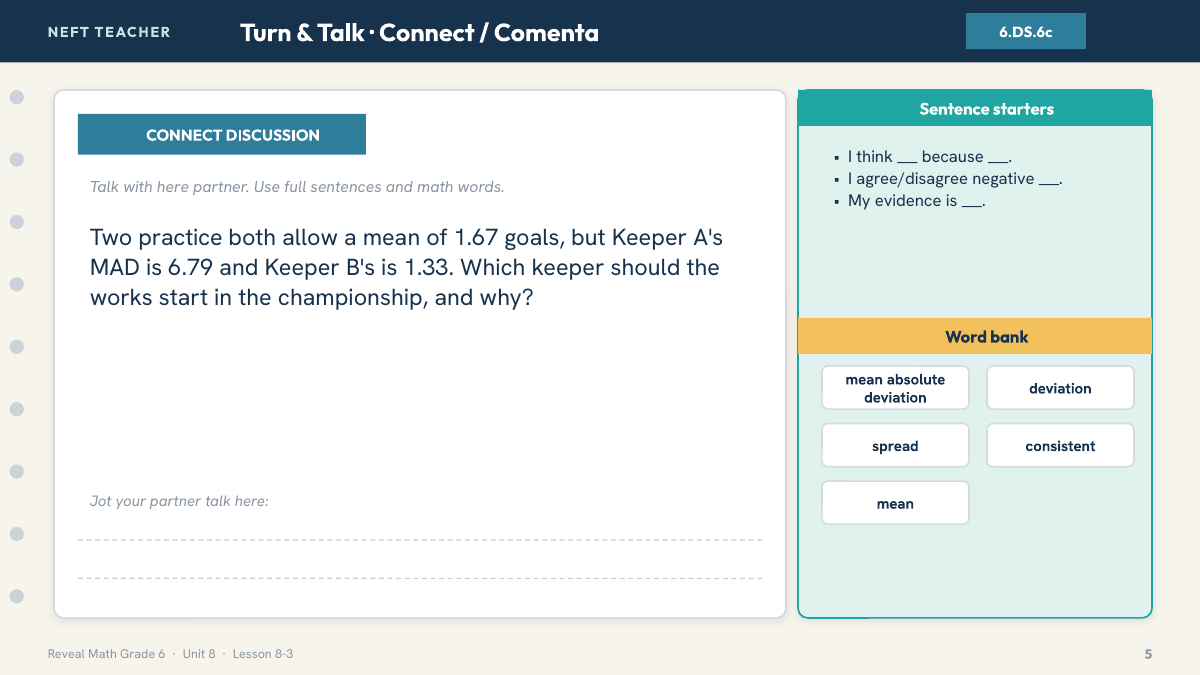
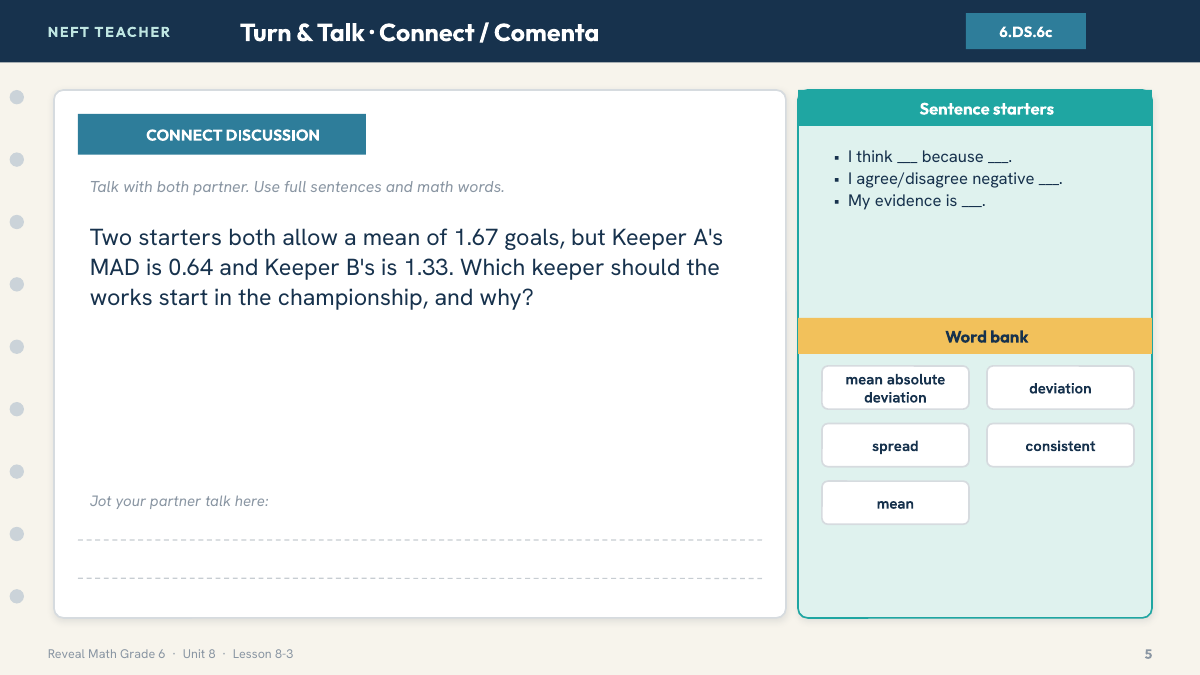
with here: here -> both (173, 187)
Two practice: practice -> starters (180, 237)
6.79: 6.79 -> 0.64 (191, 268)
